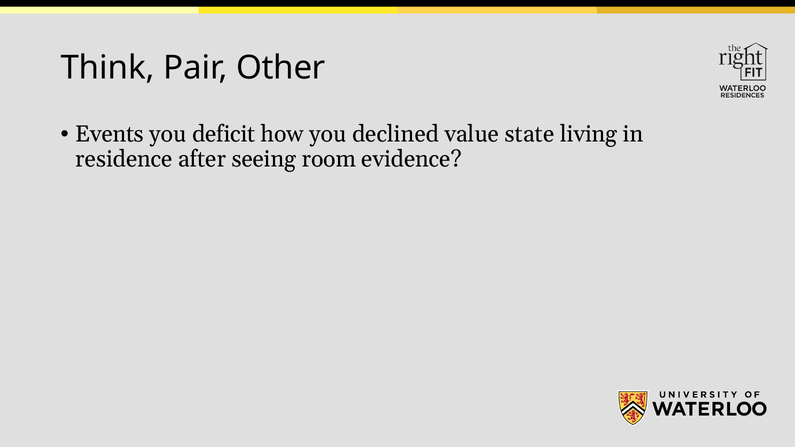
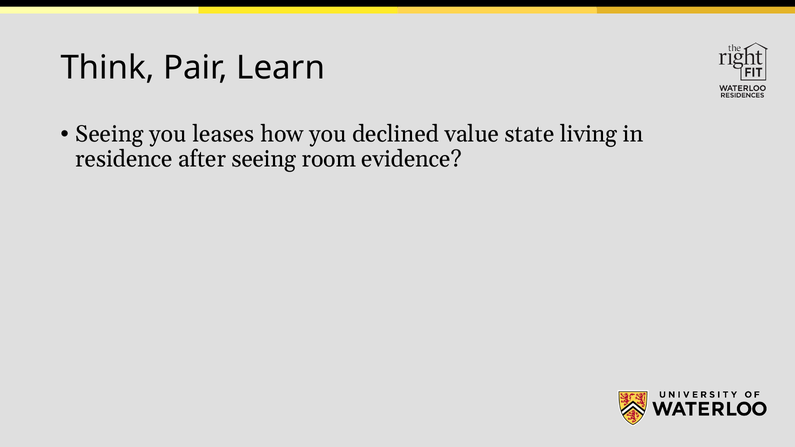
Other: Other -> Learn (281, 68)
Events: Events -> Seeing (110, 134)
deficit: deficit -> leases (223, 134)
